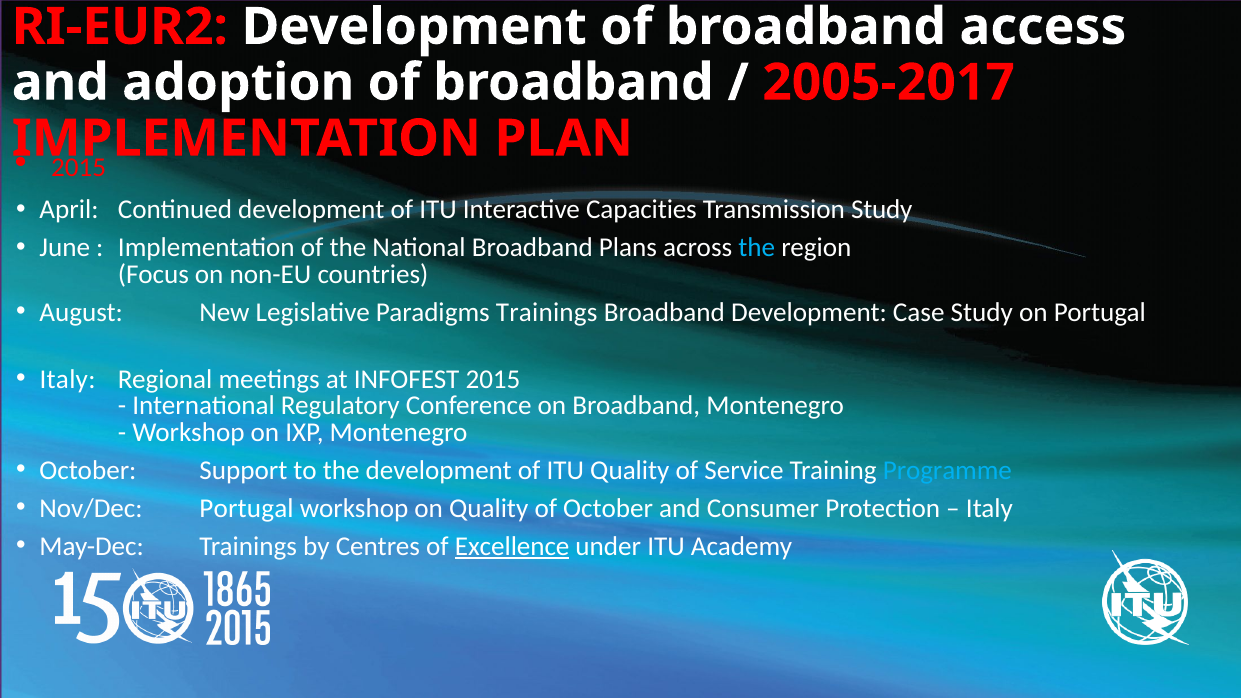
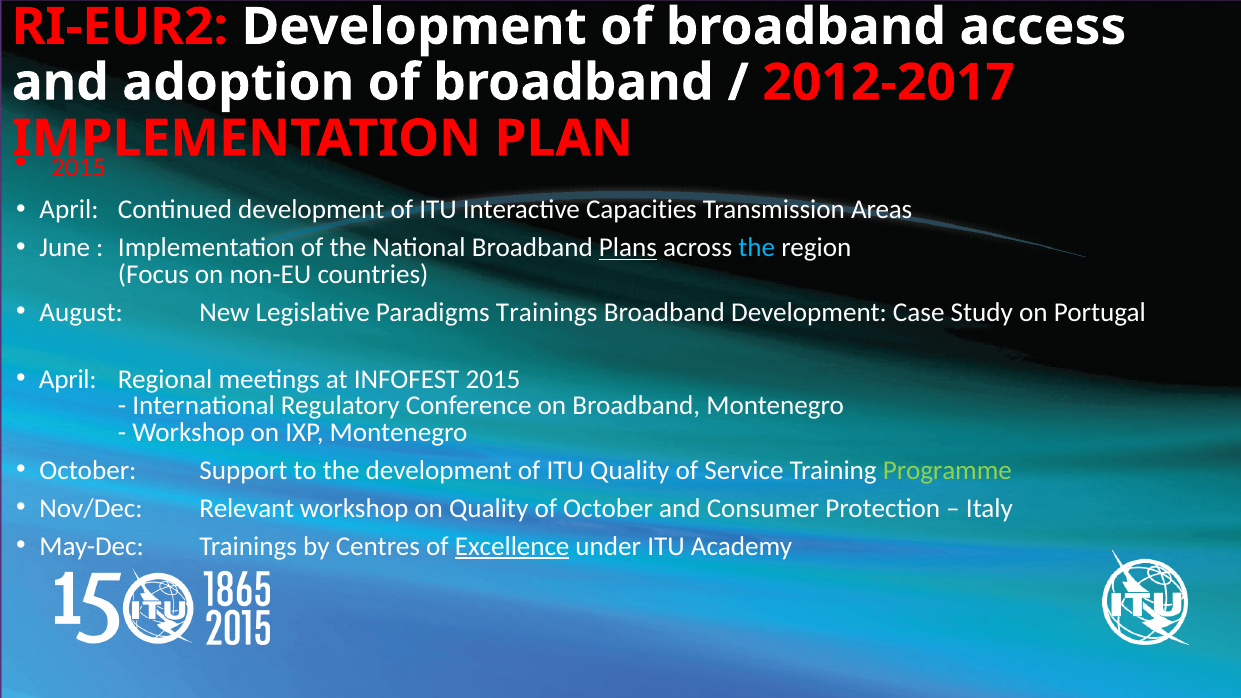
2005-2017: 2005-2017 -> 2012-2017 (889, 83)
Transmission Study: Study -> Areas (882, 210)
Plans underline: none -> present (628, 248)
Italy: Italy -> April (68, 380)
Programme colour: light blue -> light green (947, 470)
Nov/Dec Portugal: Portugal -> Relevant (247, 508)
